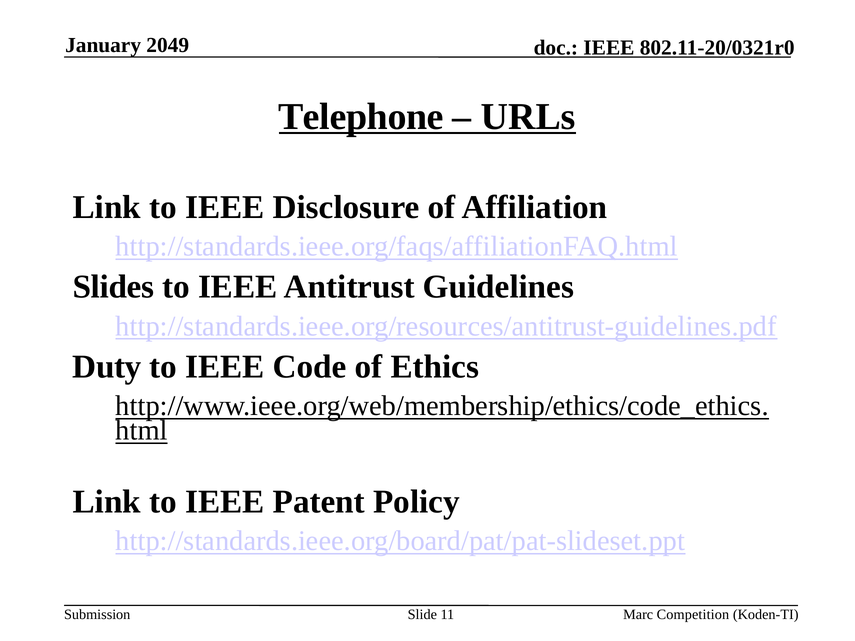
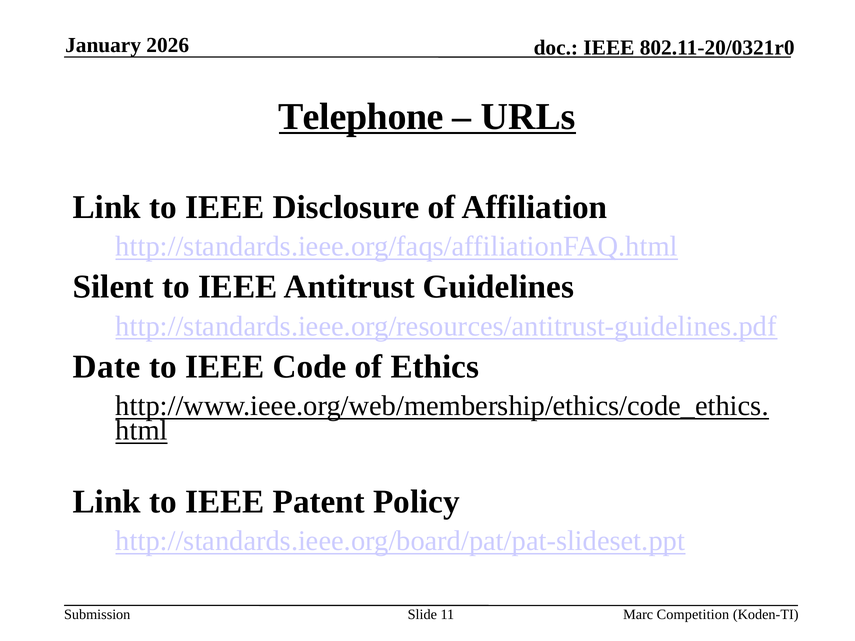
2049: 2049 -> 2026 (168, 45)
Slides: Slides -> Silent (113, 287)
Duty: Duty -> Date (107, 367)
